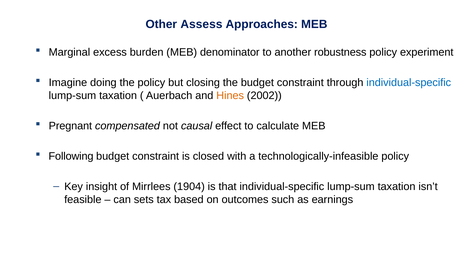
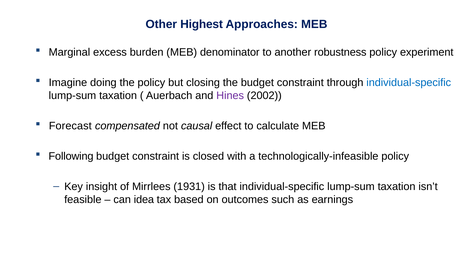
Assess: Assess -> Highest (202, 24)
Hines colour: orange -> purple (230, 96)
Pregnant: Pregnant -> Forecast (70, 126)
1904: 1904 -> 1931 (189, 187)
sets: sets -> idea (144, 200)
